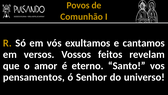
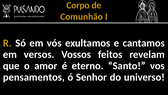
Povos: Povos -> Corpo (78, 5)
